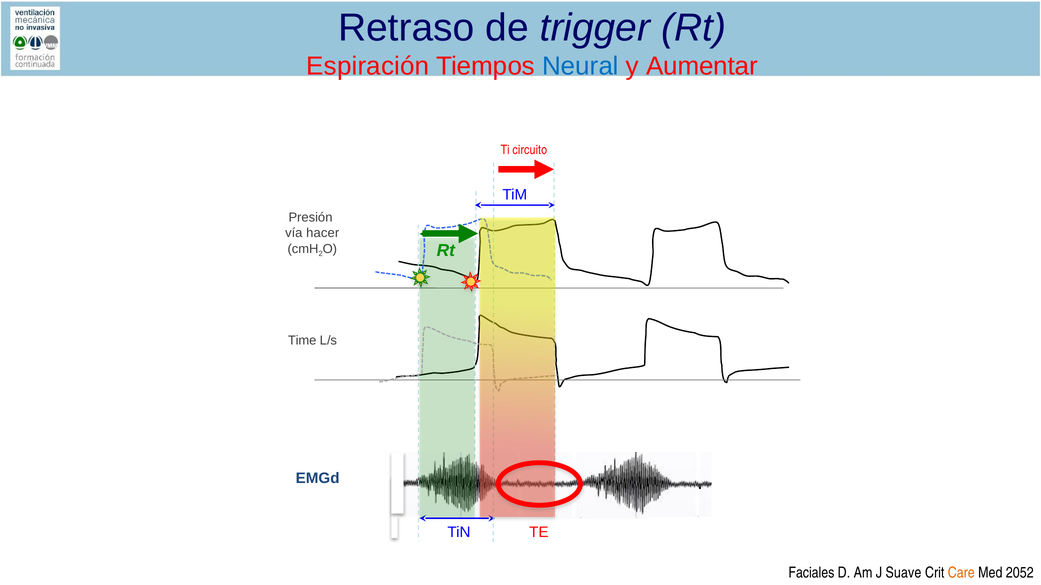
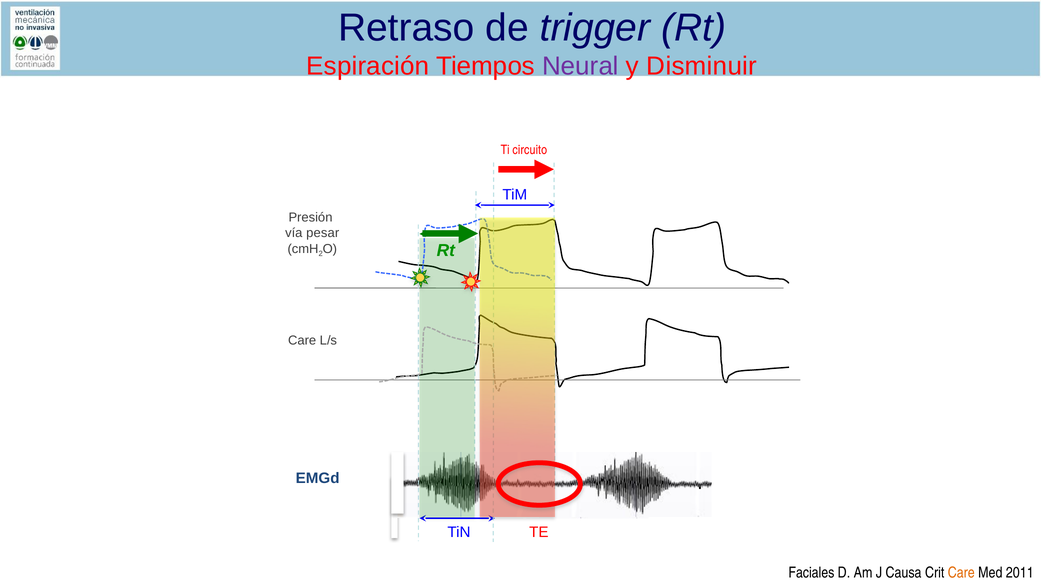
Neural colour: blue -> purple (580, 66)
Aumentar: Aumentar -> Disminuir (702, 66)
hacer: hacer -> pesar (323, 233)
Time: Time -> Care (302, 341)
Suave: Suave -> Causa (904, 574)
2052: 2052 -> 2011 (1020, 574)
